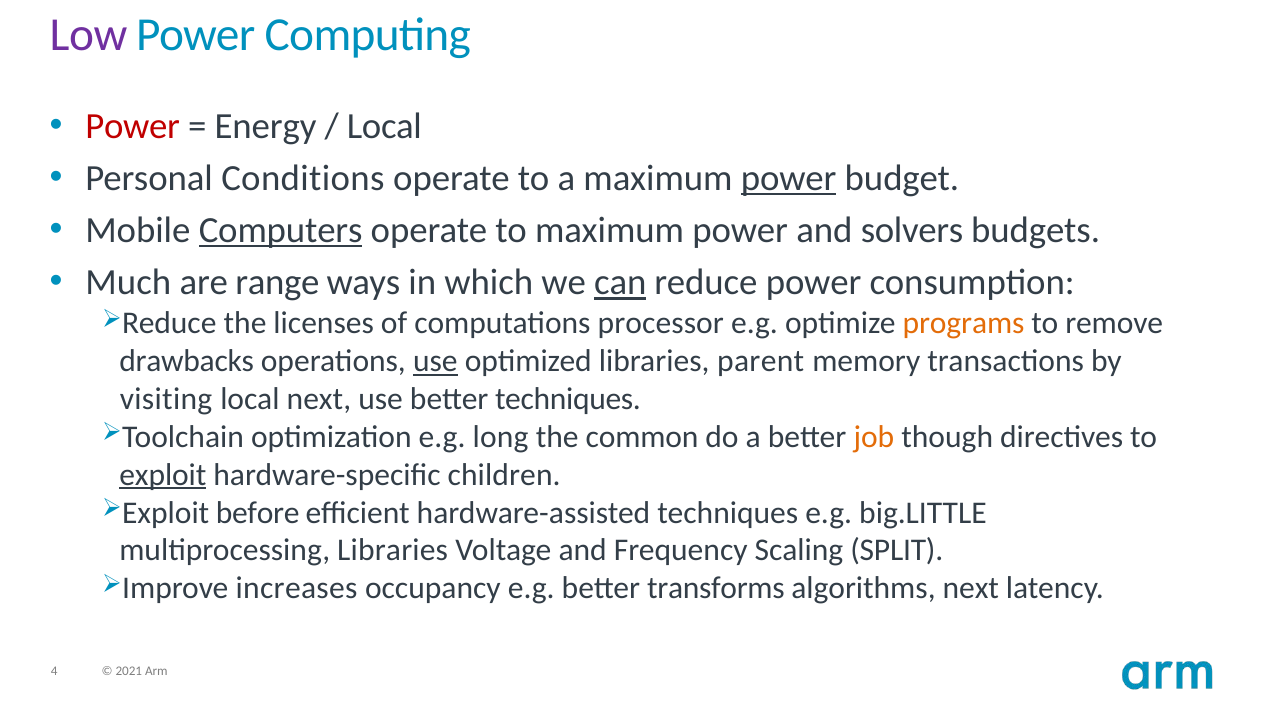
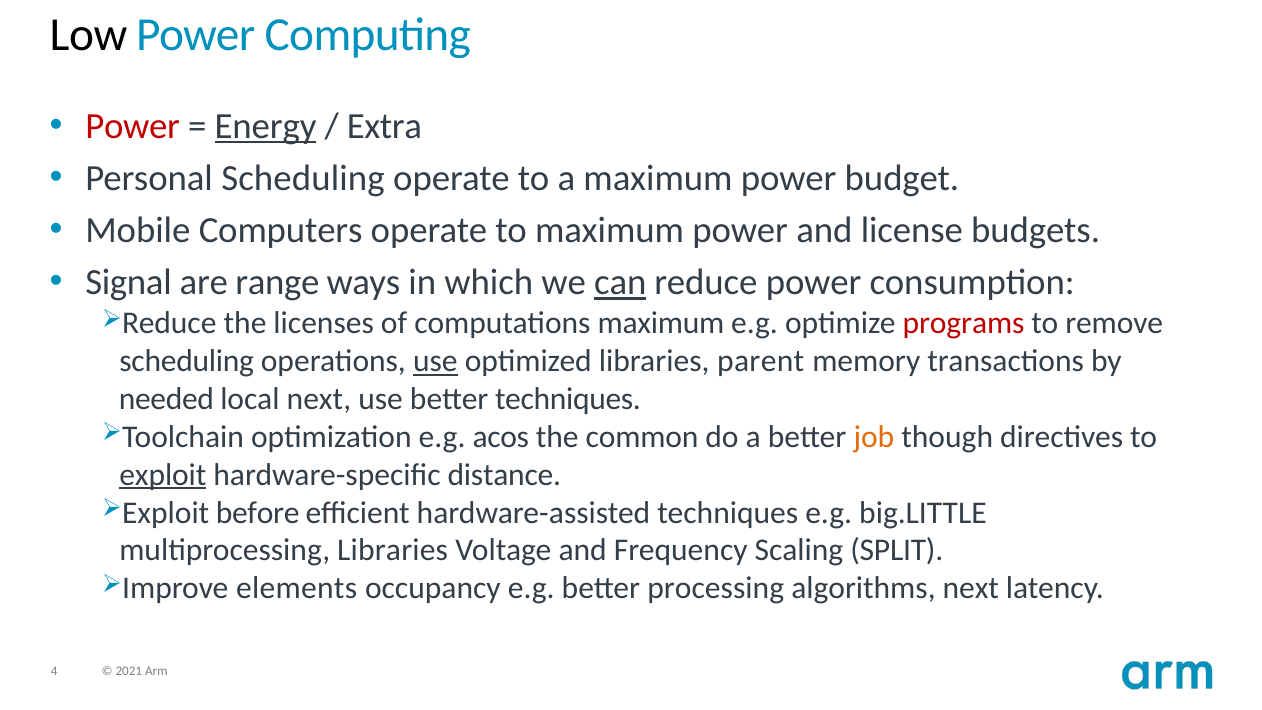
Low colour: purple -> black (89, 35)
Energy underline: none -> present (266, 126)
Local: Local -> Extra (384, 126)
Personal Conditions: Conditions -> Scheduling (303, 178)
power underline: present -> none (789, 178)
Computers underline: present -> none (281, 230)
solvers: solvers -> license (912, 230)
Much: Much -> Signal (128, 283)
computations processor: processor -> maximum (661, 323)
programs colour: orange -> red (964, 323)
drawbacks: drawbacks -> scheduling (187, 361)
visiting: visiting -> needed (166, 399)
long: long -> acos (501, 437)
children: children -> distance (504, 475)
increases: increases -> elements (297, 588)
transforms: transforms -> processing (716, 588)
